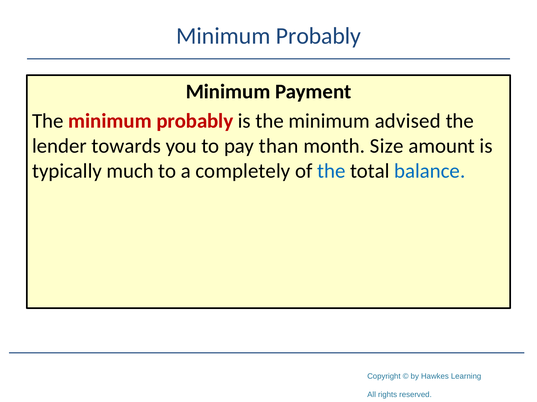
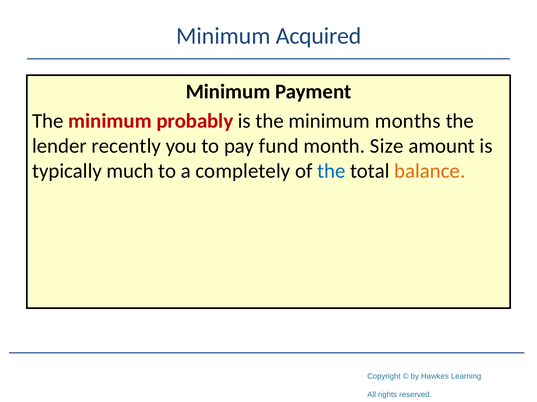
Probably: Probably -> Acquired (319, 36)
advised: advised -> months (408, 121)
towards: towards -> recently (126, 146)
than: than -> fund (279, 146)
balance colour: blue -> orange (430, 171)
